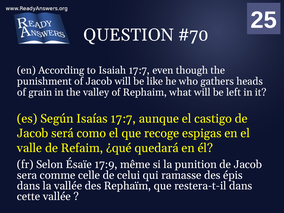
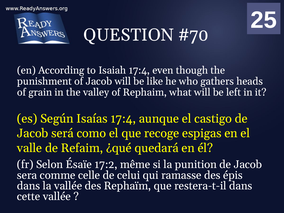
Isaiah 17:7: 17:7 -> 17:4 (139, 70)
Isaías 17:7: 17:7 -> 17:4 (123, 119)
17:9: 17:9 -> 17:2 (106, 165)
